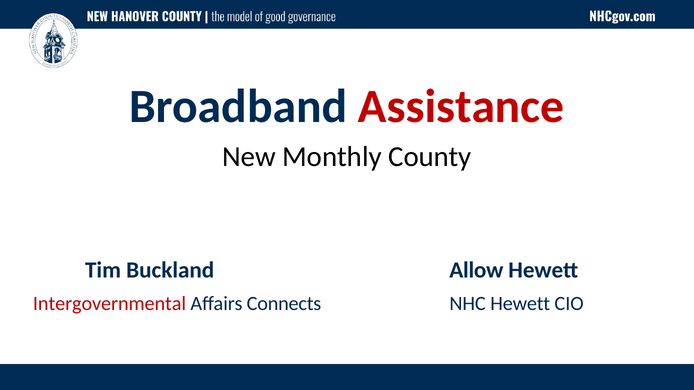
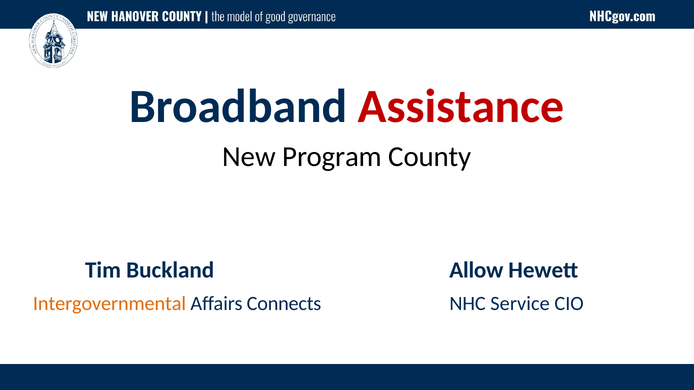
Monthly: Monthly -> Program (332, 157)
Intergovernmental colour: red -> orange (110, 304)
NHC Hewett: Hewett -> Service (520, 304)
